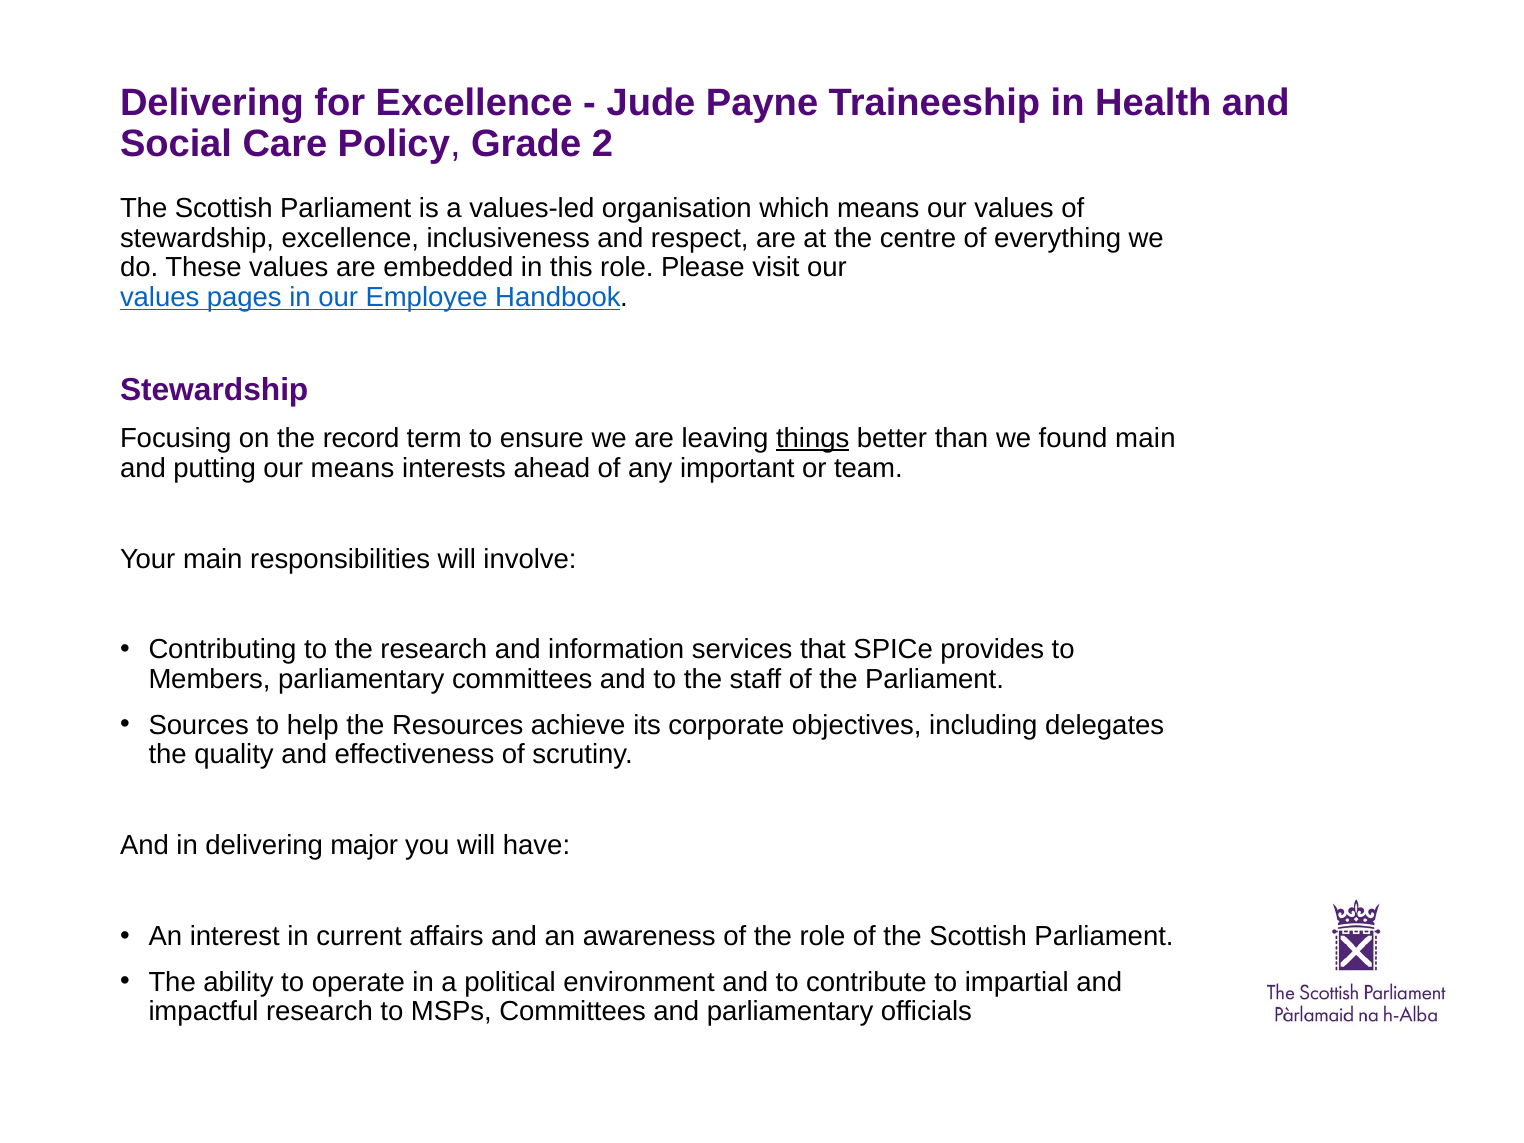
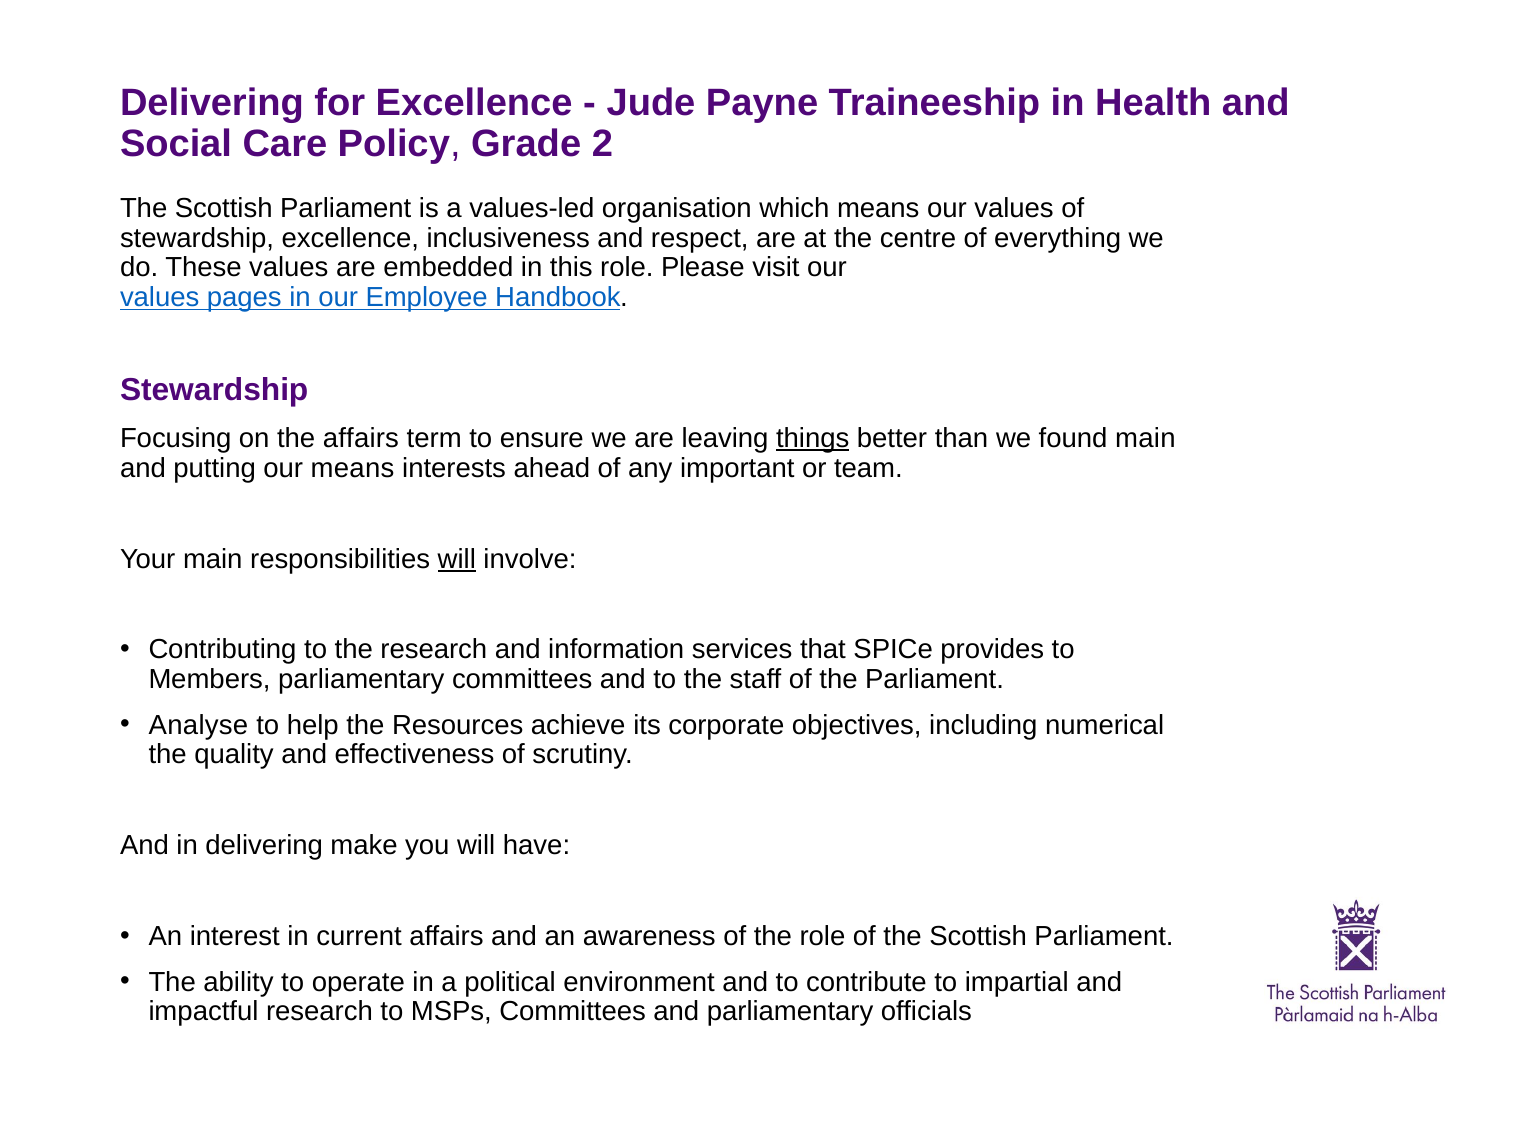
the record: record -> affairs (361, 438)
will underline: none -> present (457, 559)
Sources: Sources -> Analyse (199, 725)
delegates: delegates -> numerical (1105, 725)
major: major -> make (364, 845)
